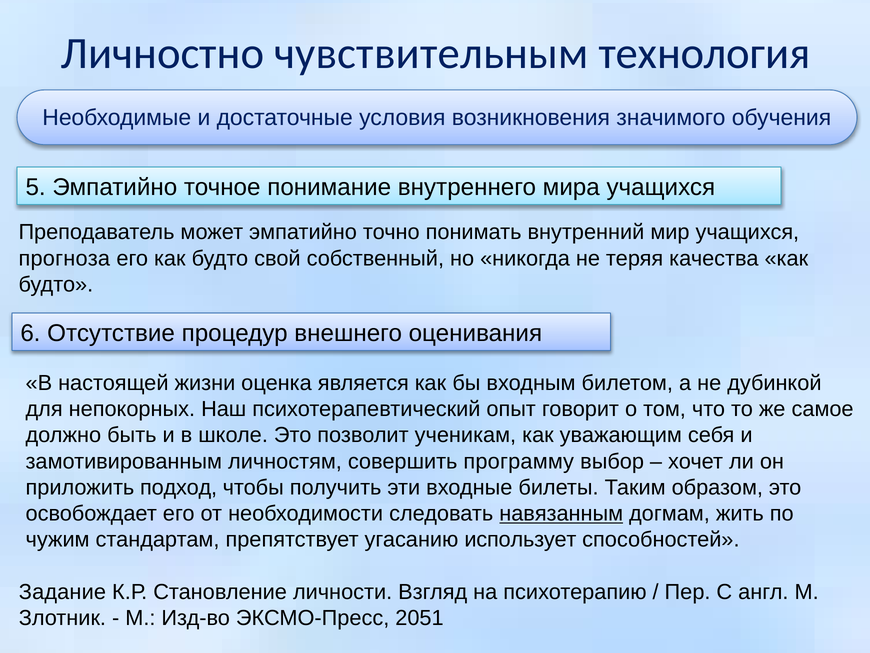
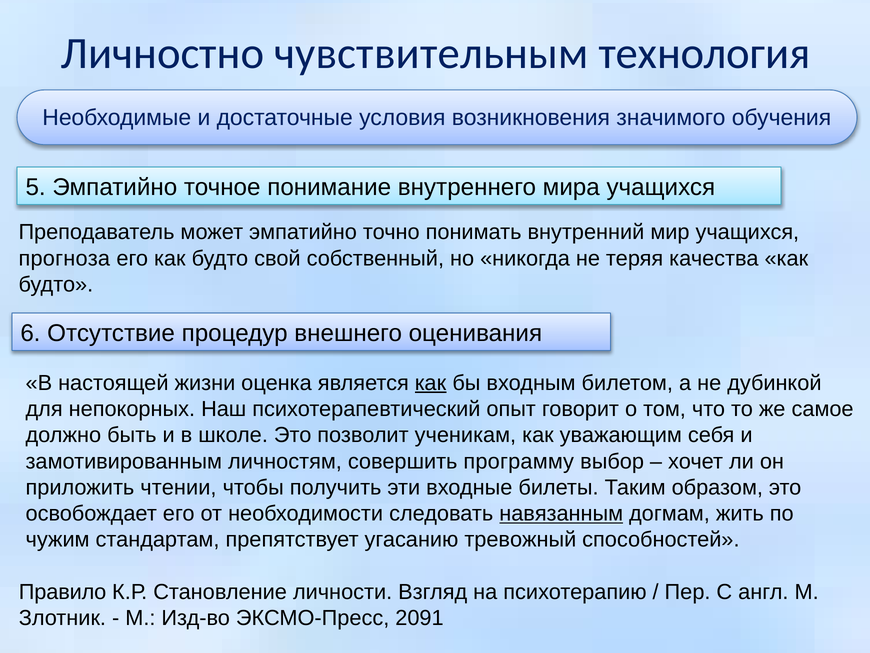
как underline: none -> present (431, 383)
подход: подход -> чтении (178, 487)
использует: использует -> тревожный (520, 539)
Задание: Задание -> Правило (63, 592)
2051: 2051 -> 2091 (419, 618)
